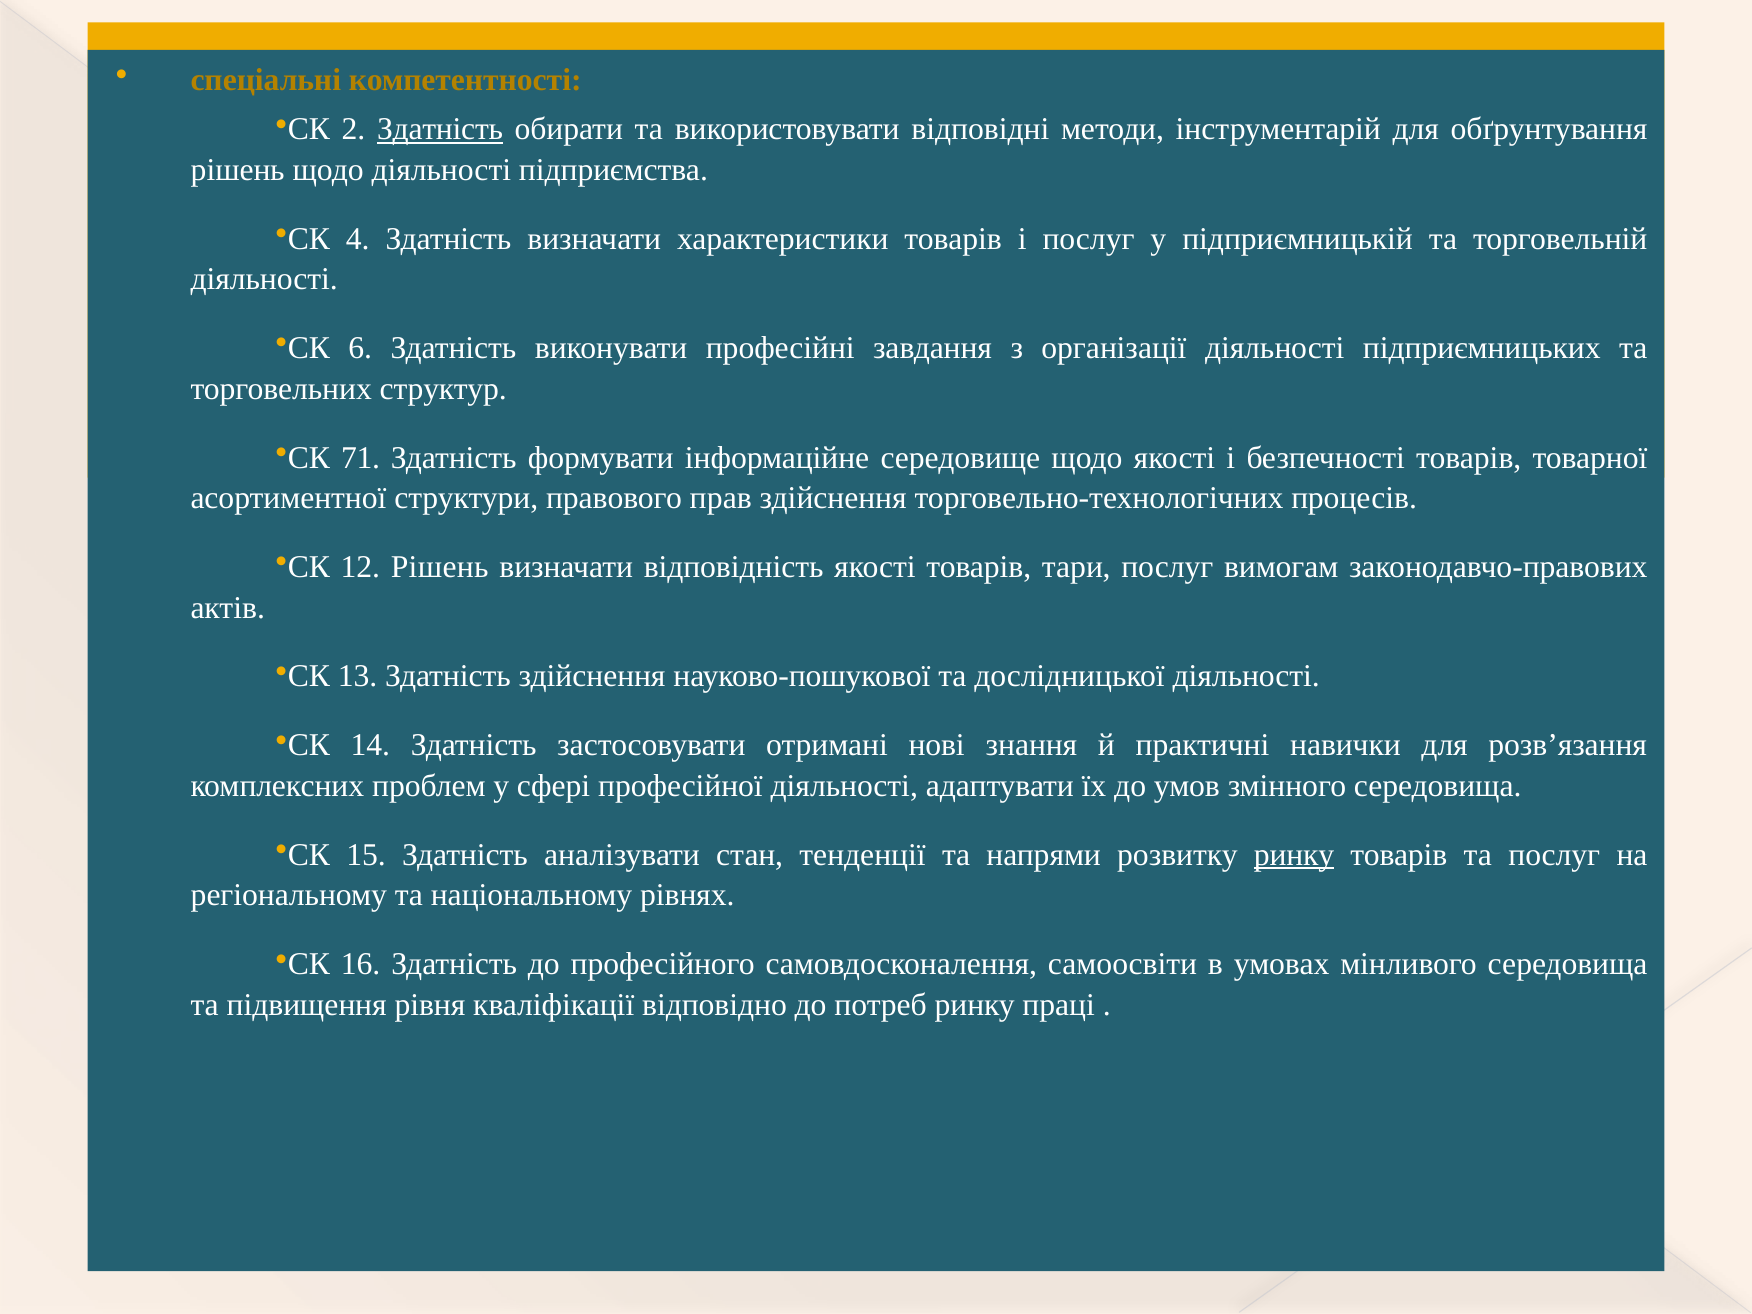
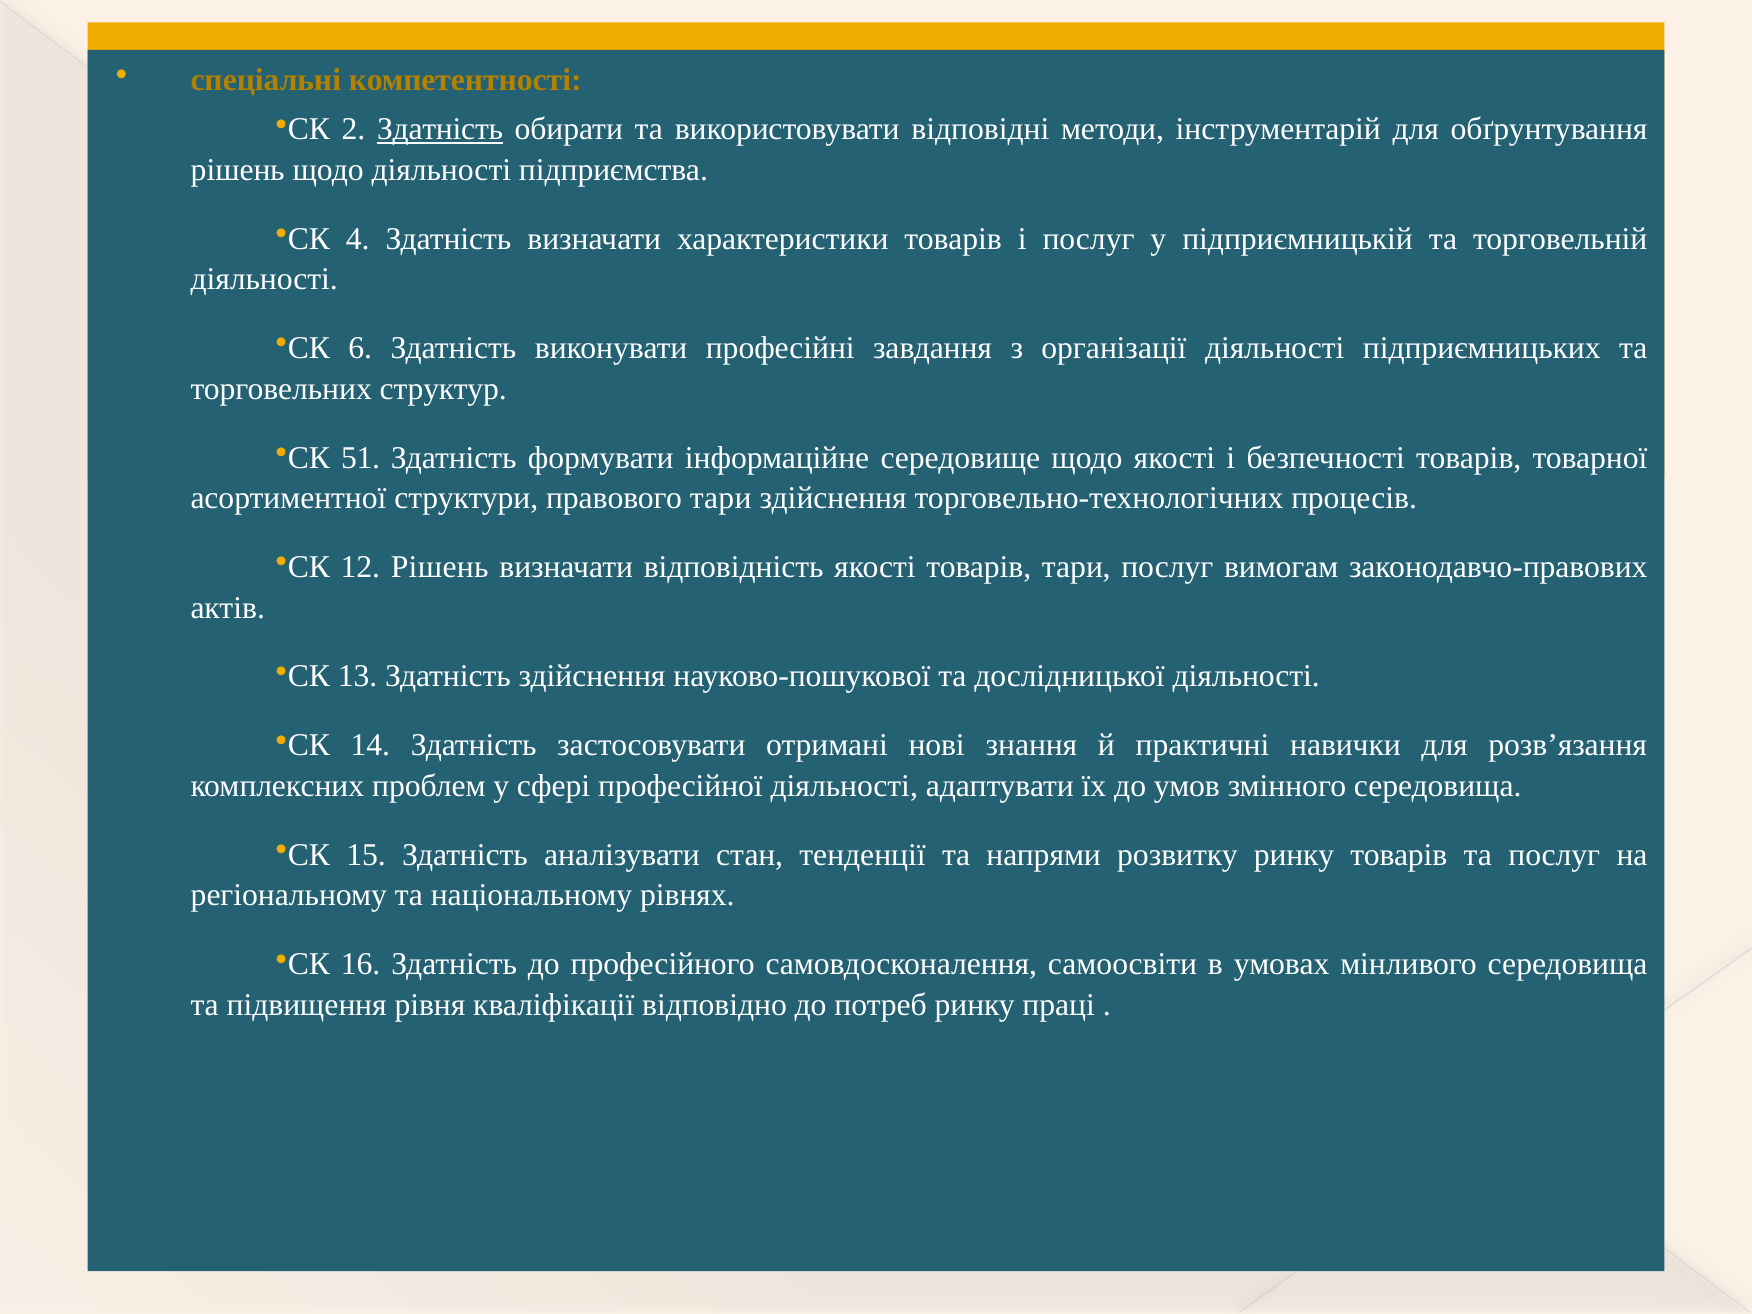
71: 71 -> 51 (361, 458)
правового прав: прав -> тари (721, 498)
ринку underline: present -> none (1294, 855)
